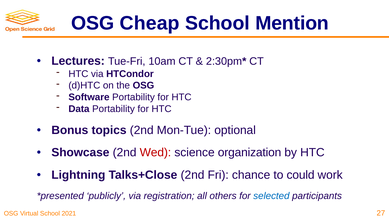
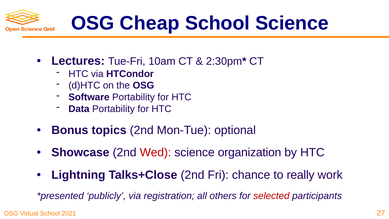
School Mention: Mention -> Science (292, 23)
could: could -> really (301, 175)
selected colour: blue -> red (271, 196)
